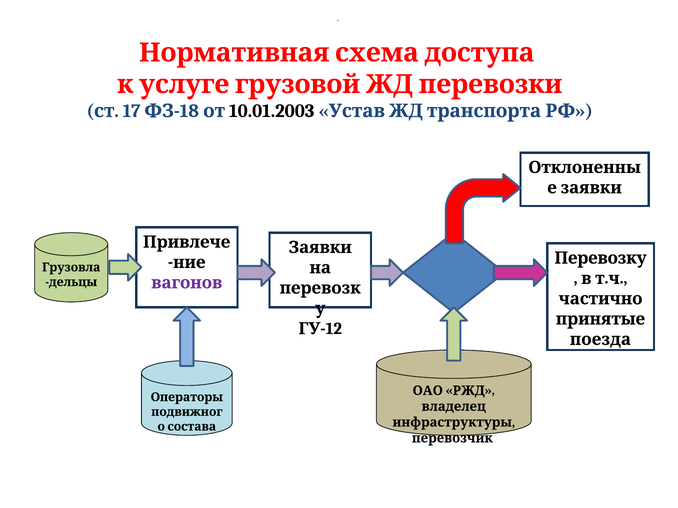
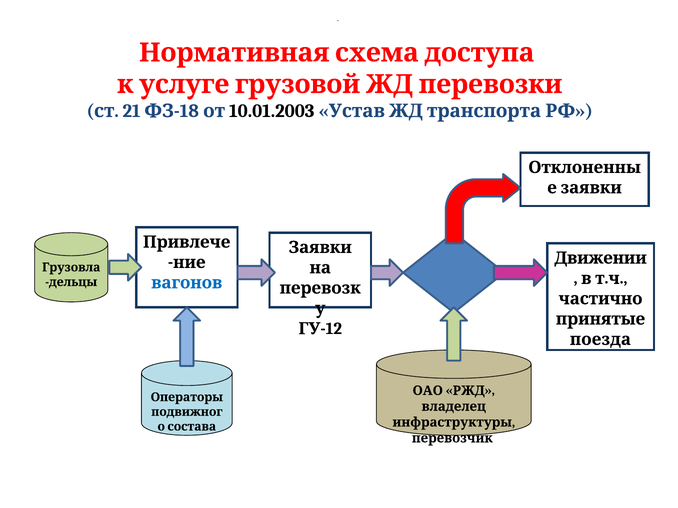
17: 17 -> 21 (132, 111)
Перевозку: Перевозку -> Движении (601, 258)
вагонов colour: purple -> blue (187, 283)
